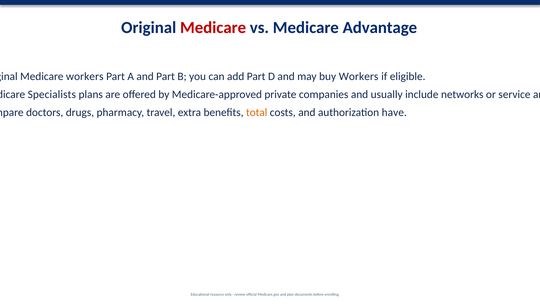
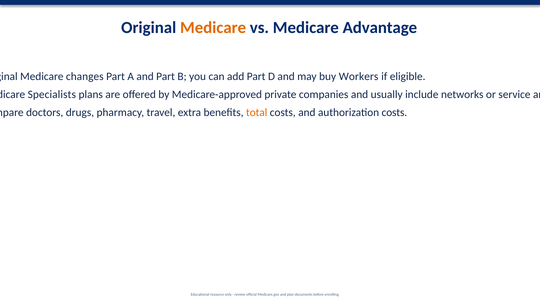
Medicare colour: red -> orange (213, 27)
Medicare workers: workers -> changes (85, 76)
authorization have: have -> costs (394, 112)
